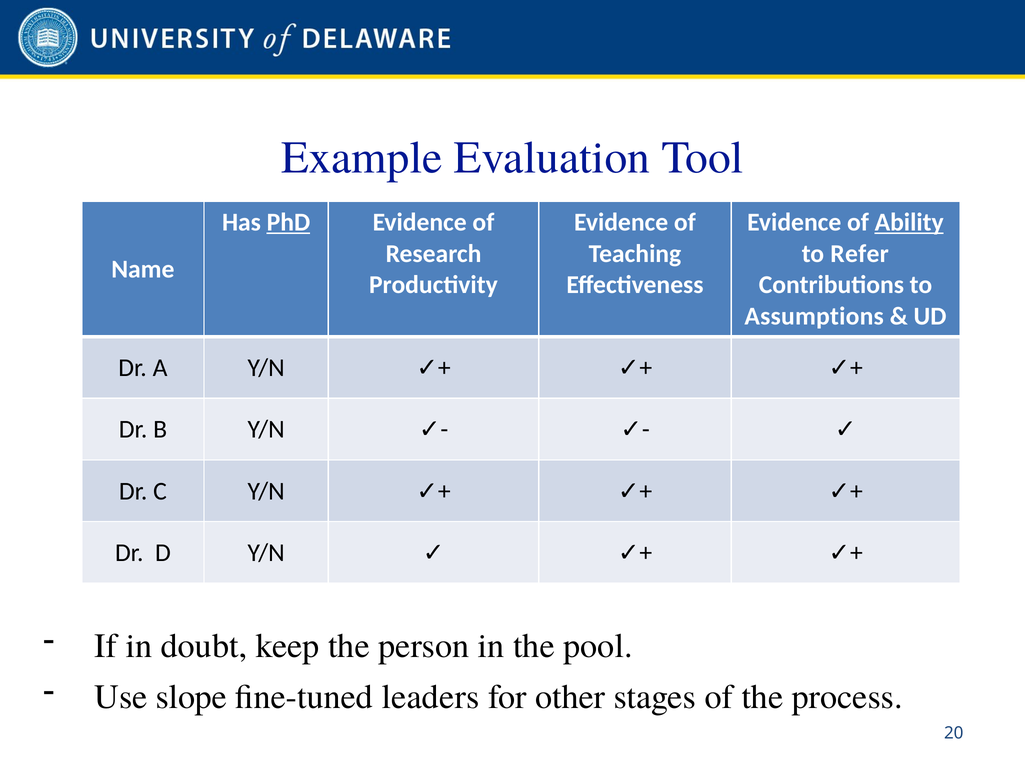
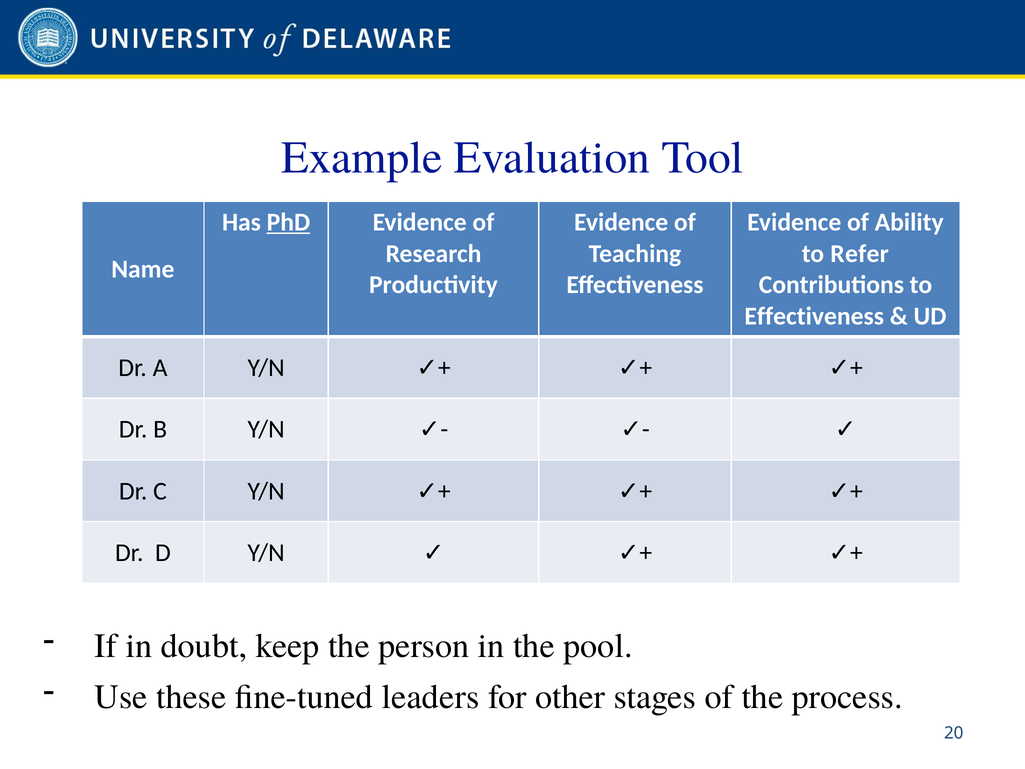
Ability underline: present -> none (909, 222)
Assumptions: Assumptions -> Effectiveness (814, 316)
slope: slope -> these (191, 697)
